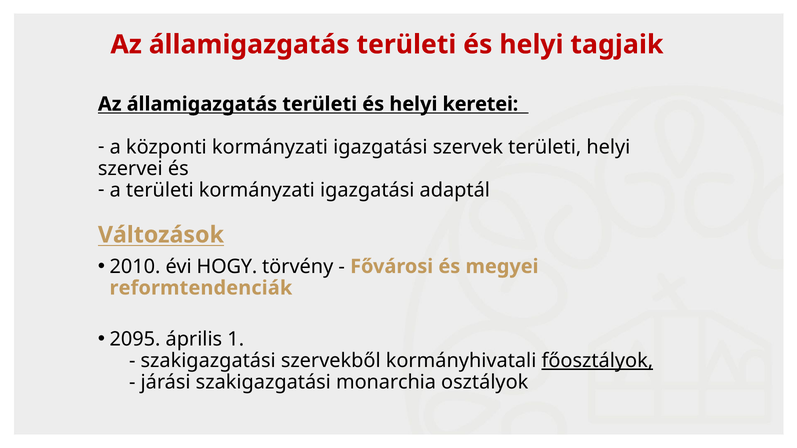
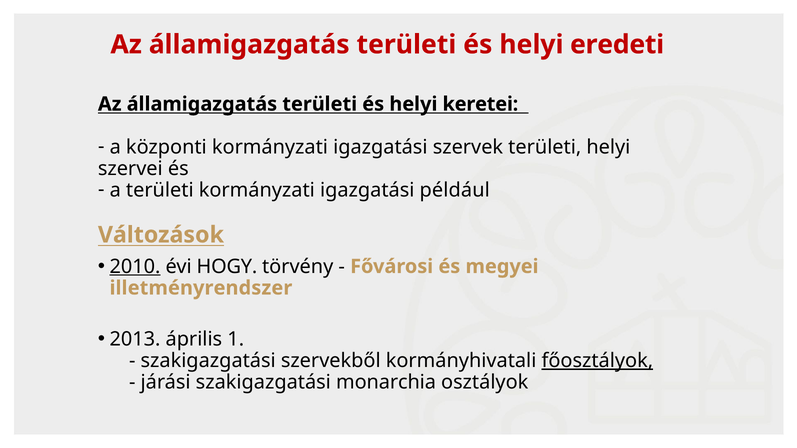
tagjaik: tagjaik -> eredeti (617, 45)
adaptál: adaptál -> például (455, 190)
2010 underline: none -> present (135, 267)
reformtendenciák: reformtendenciák -> illetményrendszer (201, 288)
2095: 2095 -> 2013 (135, 339)
